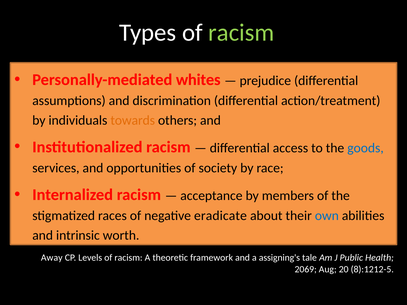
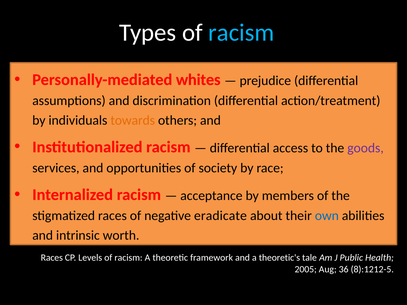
racism colour: light green -> light blue (241, 33)
goods colour: blue -> purple (366, 148)
Away: Away -> Races (52, 258)
assigning's: assigning's -> theoretic's (279, 258)
2069: 2069 -> 2005 (306, 269)
20: 20 -> 36 (344, 269)
